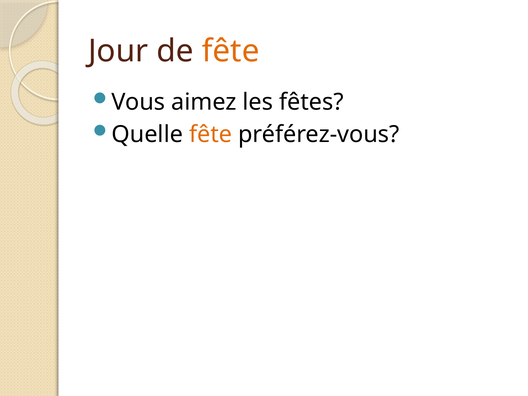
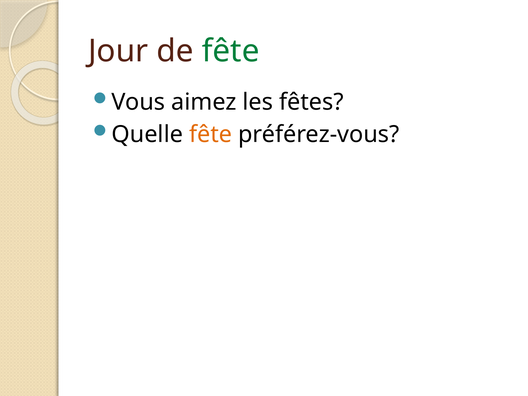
fête colour: orange -> green (231, 51)
